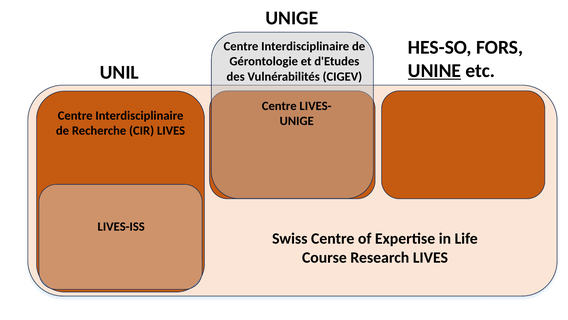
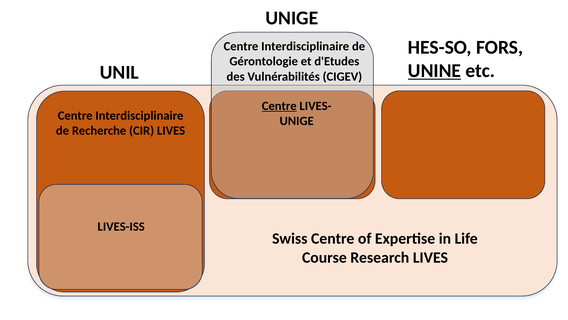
Centre underline: none -> present (279, 106)
